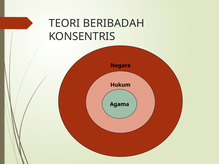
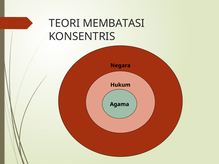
BERIBADAH: BERIBADAH -> MEMBATASI (114, 23)
